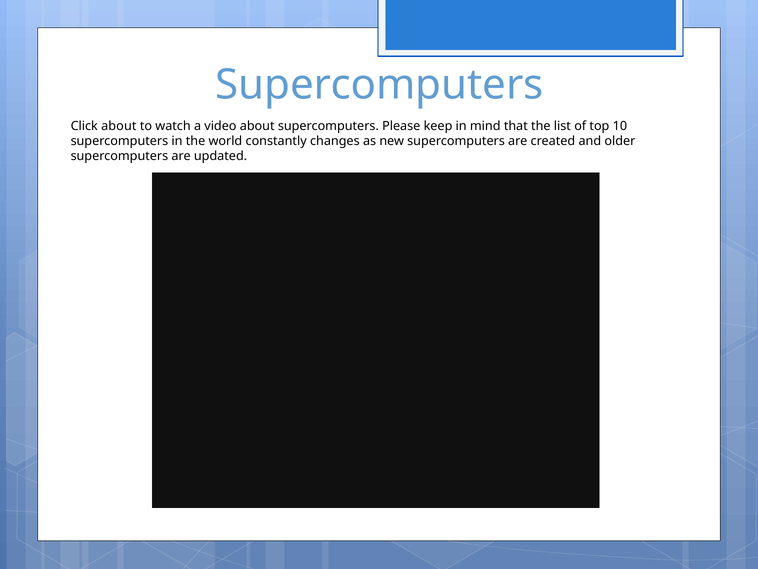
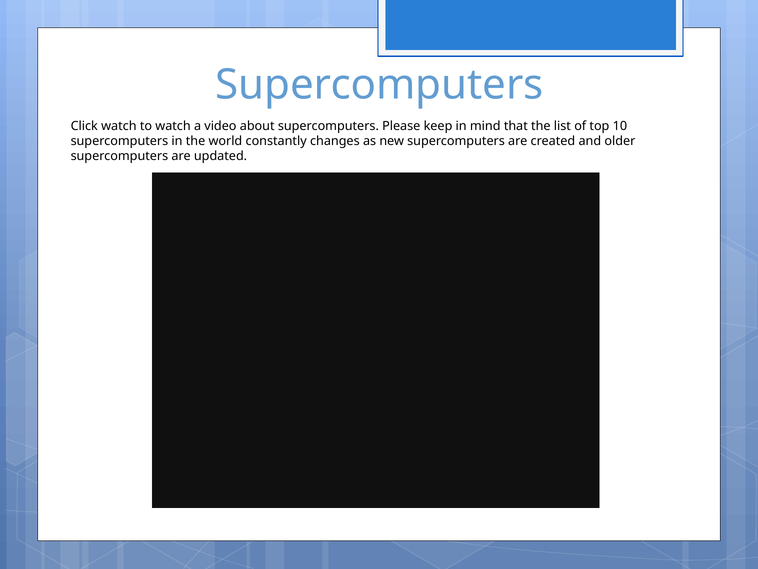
Click about: about -> watch (119, 126)
